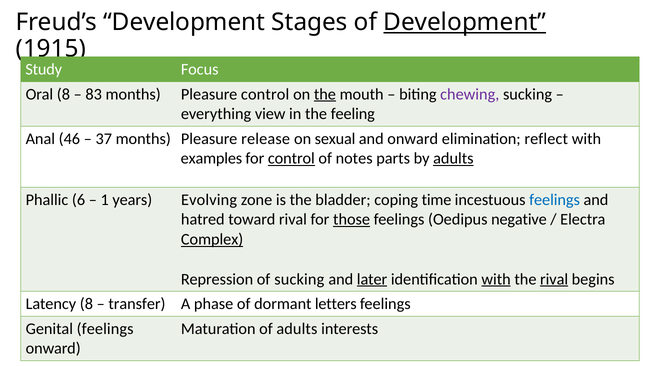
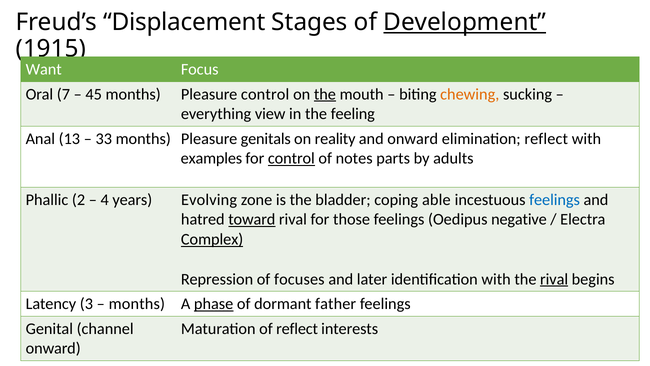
Freud’s Development: Development -> Displacement (184, 22)
Study: Study -> Want (44, 69)
Oral 8: 8 -> 7 (63, 94)
83: 83 -> 45 (94, 94)
chewing colour: purple -> orange (470, 94)
46: 46 -> 13 (69, 139)
37: 37 -> 33 (104, 139)
release: release -> genitals (266, 139)
sexual: sexual -> reality (335, 139)
adults underline: present -> none (453, 158)
6: 6 -> 2 (79, 200)
1: 1 -> 4 (105, 200)
time: time -> able (436, 200)
toward underline: none -> present (252, 219)
those underline: present -> none (352, 219)
of sucking: sucking -> focuses (299, 279)
later underline: present -> none (372, 279)
with underline: present -> none (496, 279)
Latency 8: 8 -> 3 (86, 304)
transfer: transfer -> months (137, 304)
phase underline: none -> present (214, 304)
letters: letters -> father (336, 304)
Genital feelings: feelings -> channel (105, 328)
of adults: adults -> reflect (297, 328)
